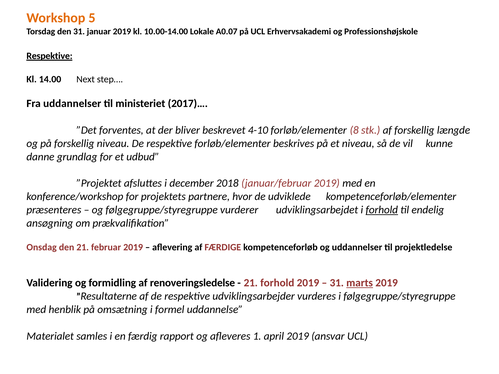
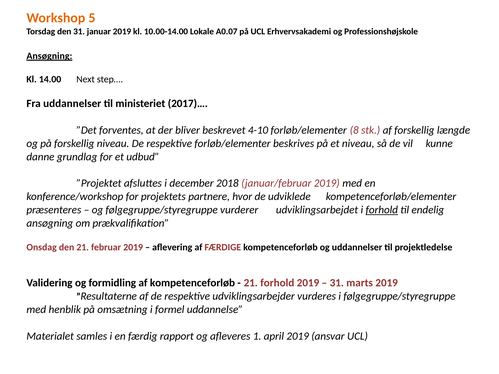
Respektive: Respektive -> Ansøgning (49, 56)
af renoveringsledelse: renoveringsledelse -> kompetenceforløb (192, 283)
marts underline: present -> none (360, 283)
